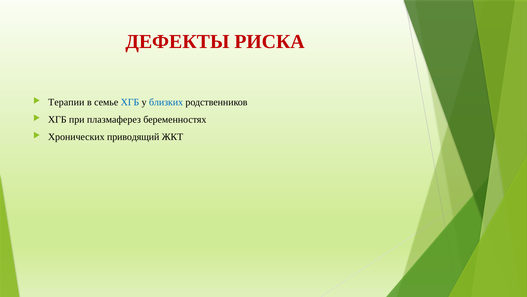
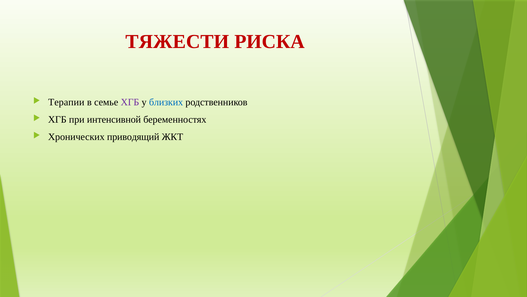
ДЕФЕКТЫ: ДЕФЕКТЫ -> ТЯЖЕСТИ (177, 42)
ХГБ colour: blue -> purple (130, 102)
плазмаферез: плазмаферез -> интенсивной (114, 119)
